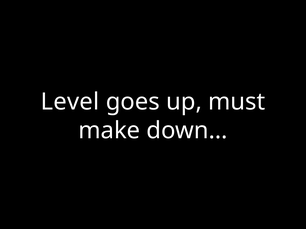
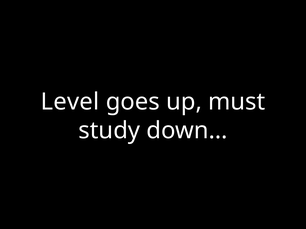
make: make -> study (109, 131)
